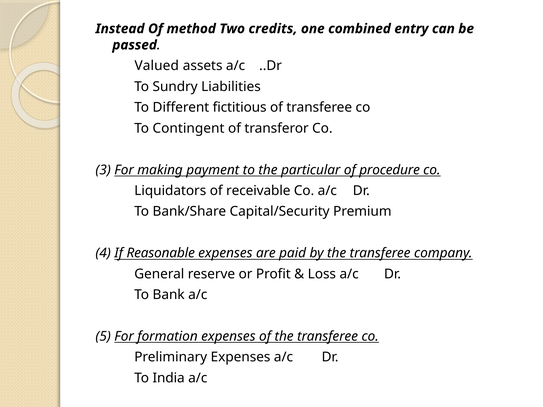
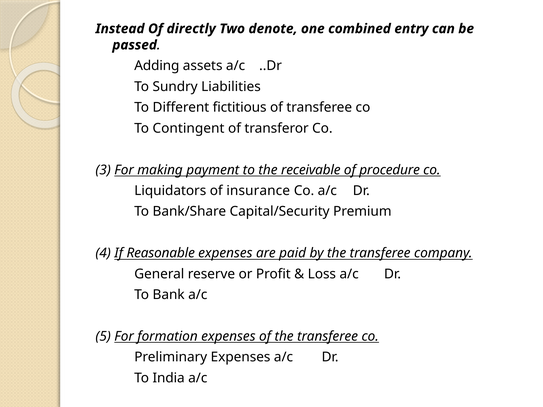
method: method -> directly (191, 29)
credits: credits -> denote (273, 29)
Valued: Valued -> Adding (157, 66)
particular: particular -> receivable (311, 170)
receivable: receivable -> insurance (258, 191)
